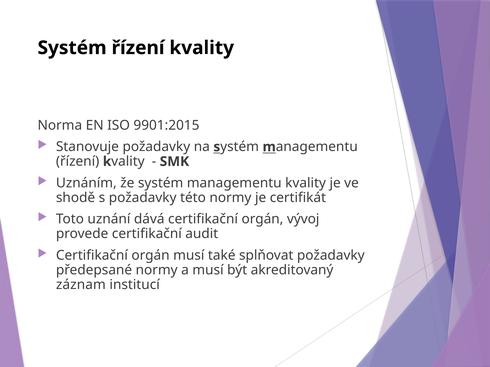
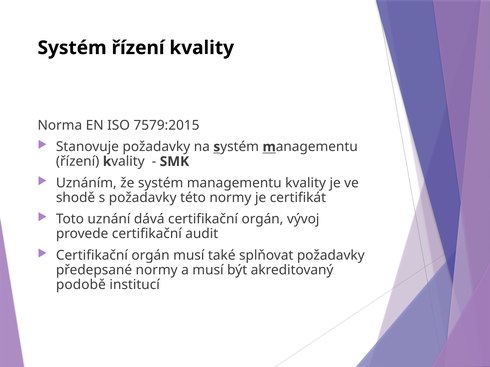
9901:2015: 9901:2015 -> 7579:2015 (166, 126)
záznam: záznam -> podobě (81, 285)
